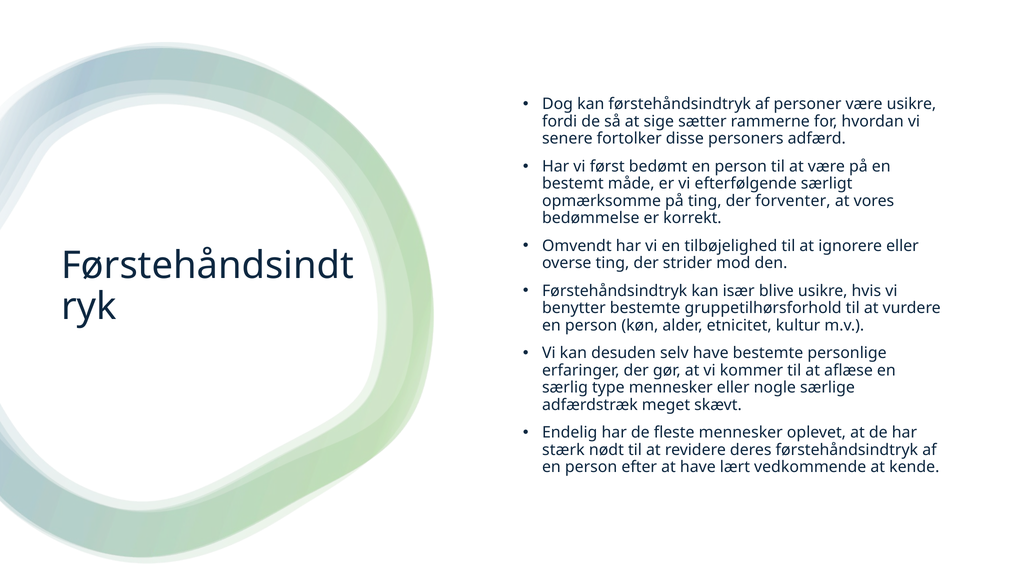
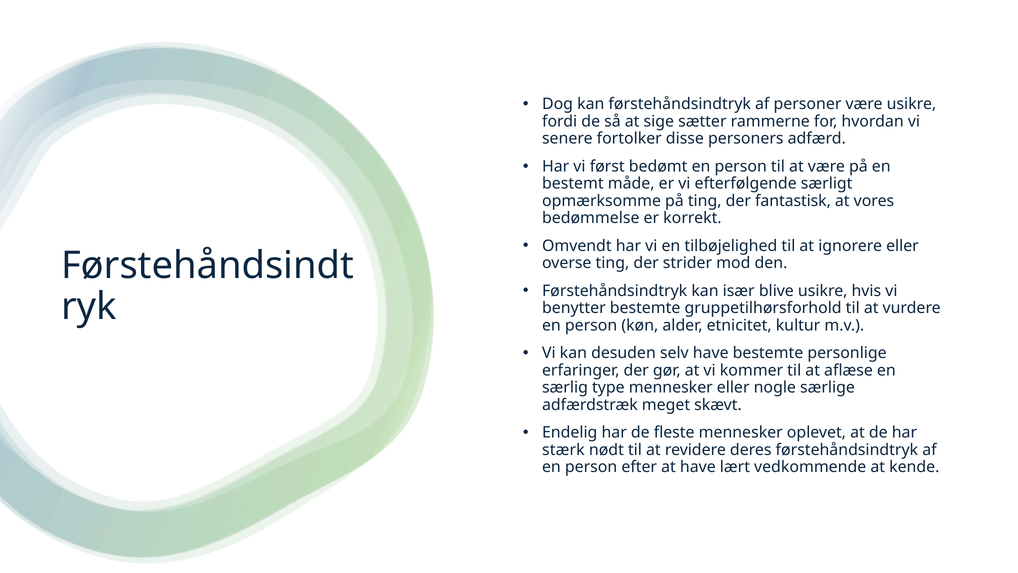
forventer: forventer -> fantastisk (793, 201)
